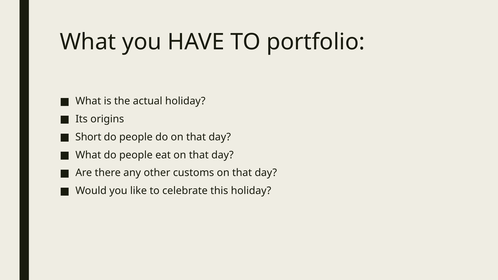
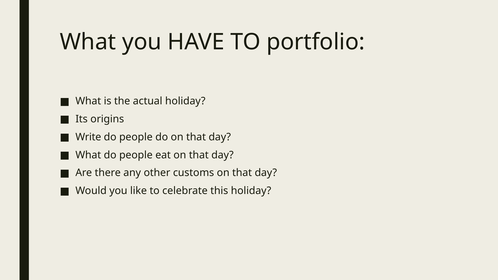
Short: Short -> Write (88, 137)
